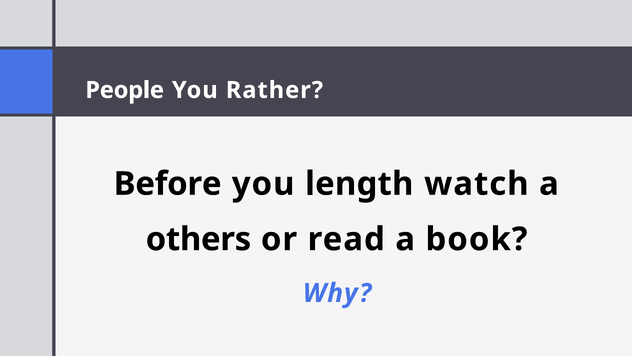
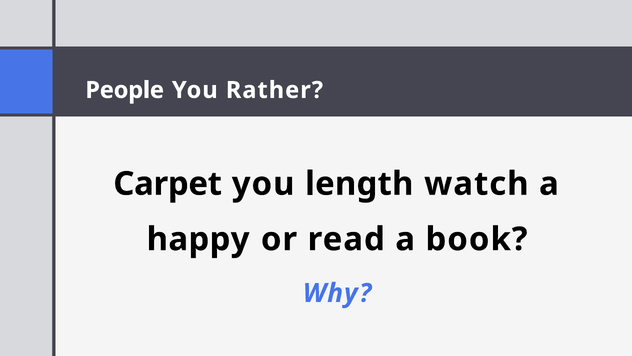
Before: Before -> Carpet (168, 184)
others: others -> happy (198, 239)
